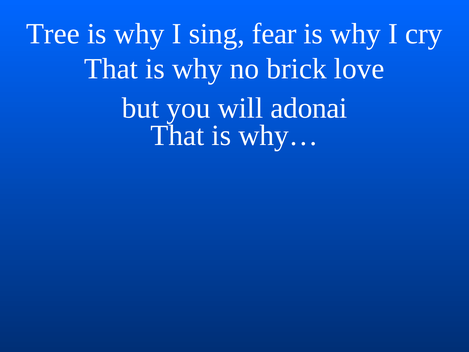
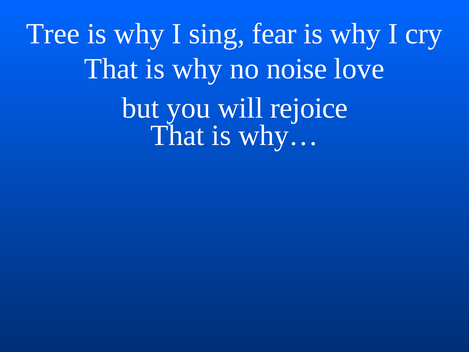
brick: brick -> noise (297, 69)
adonai: adonai -> rejoice (309, 108)
